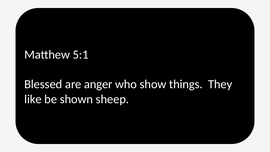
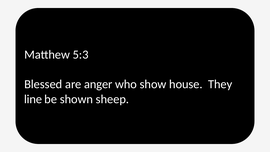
5:1: 5:1 -> 5:3 (81, 55)
things: things -> house (186, 84)
like: like -> line (33, 99)
